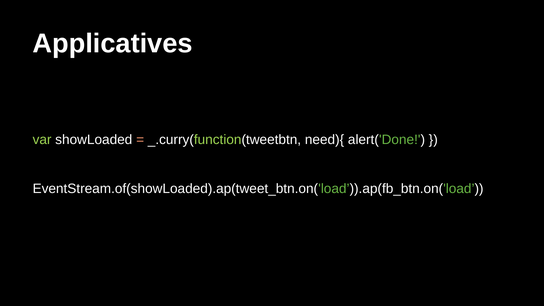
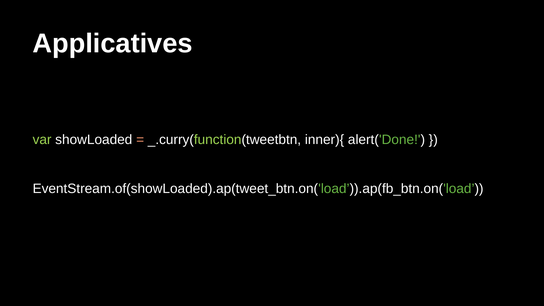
need){: need){ -> inner){ (325, 140)
